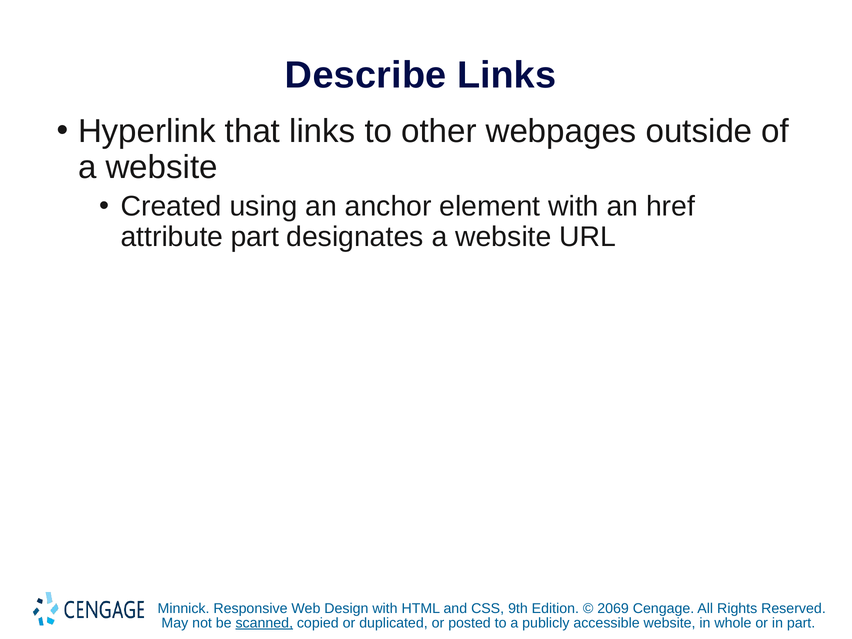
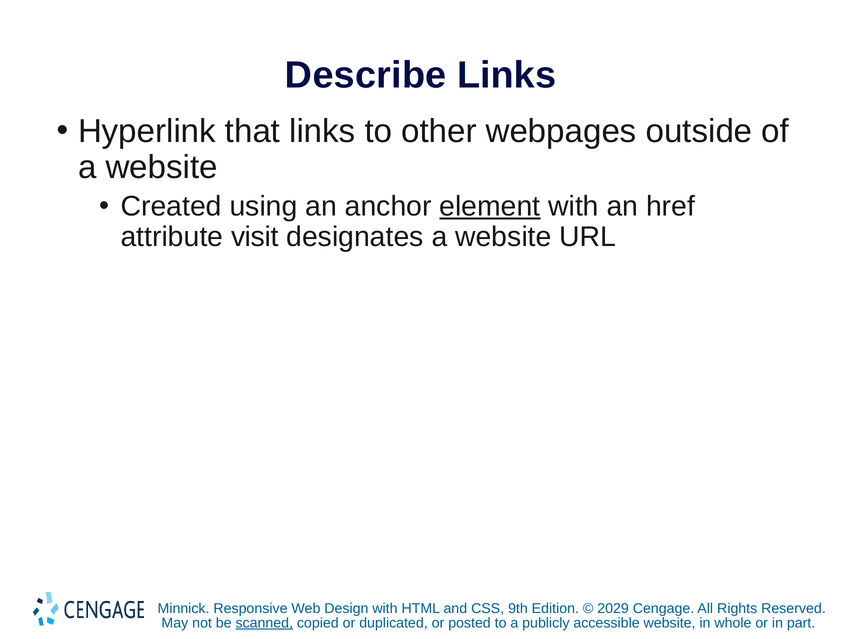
element underline: none -> present (490, 206)
attribute part: part -> visit (255, 237)
2069: 2069 -> 2029 (613, 609)
